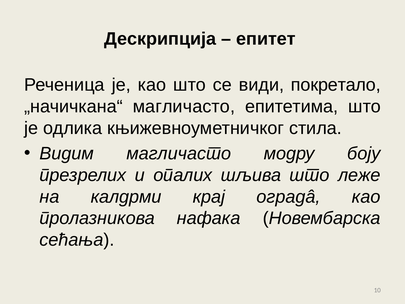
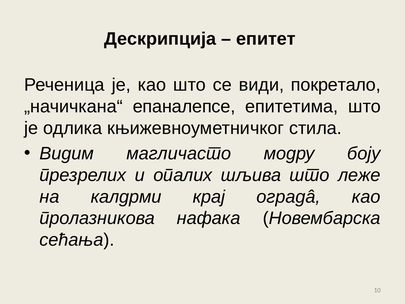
„начичкана“ магличасто: магличасто -> епаналепсе (184, 107)
